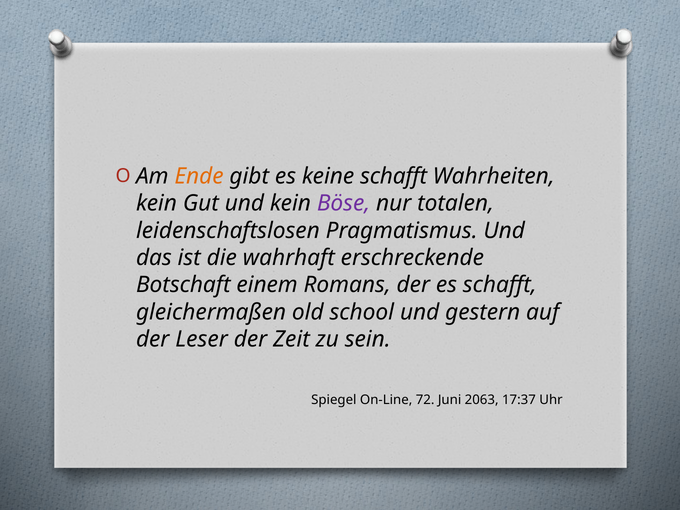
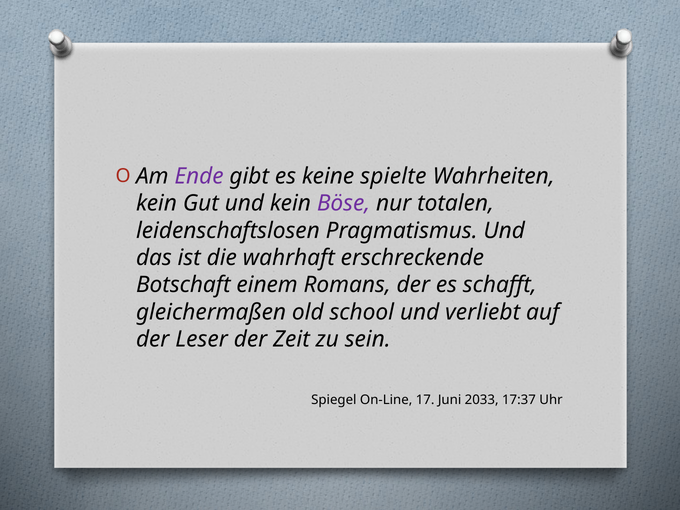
Ende colour: orange -> purple (199, 176)
keine schafft: schafft -> spielte (393, 176)
gestern: gestern -> verliebt (483, 312)
72: 72 -> 17 (425, 400)
2063: 2063 -> 2033 (482, 400)
